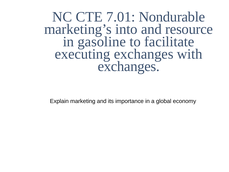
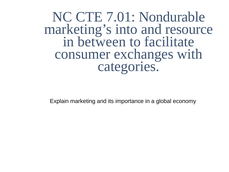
gasoline: gasoline -> between (102, 42)
executing: executing -> consumer (82, 54)
exchanges: exchanges -> categories (129, 66)
